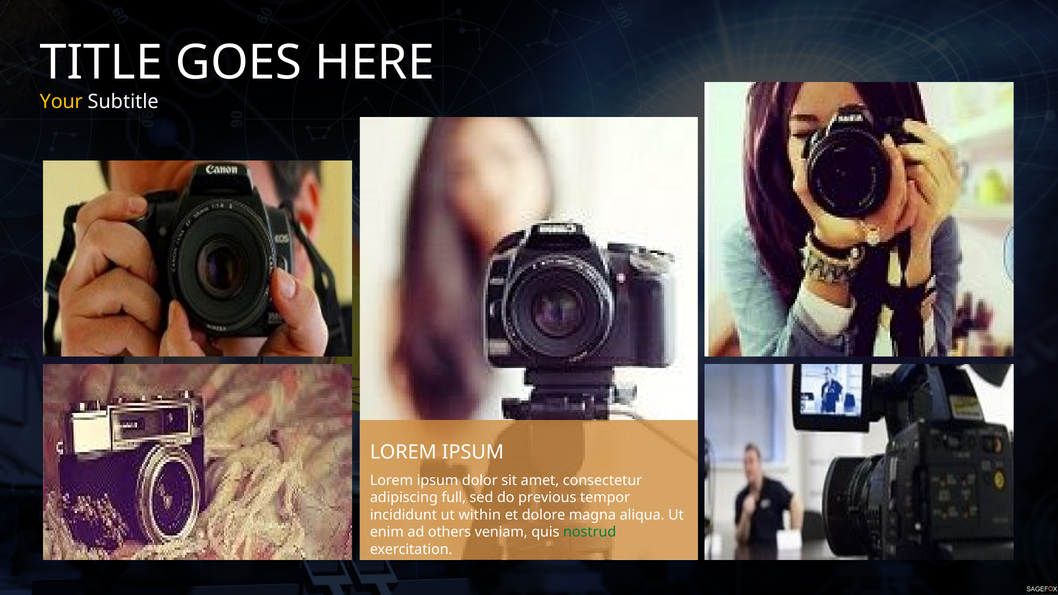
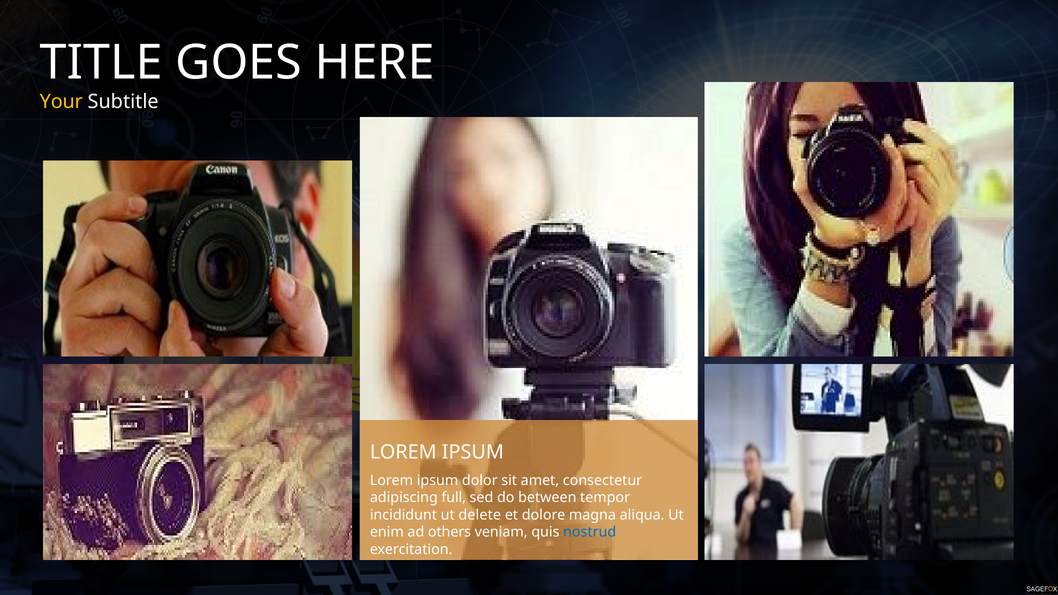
previous: previous -> between (547, 498)
within: within -> delete (480, 515)
nostrud colour: green -> blue (590, 532)
